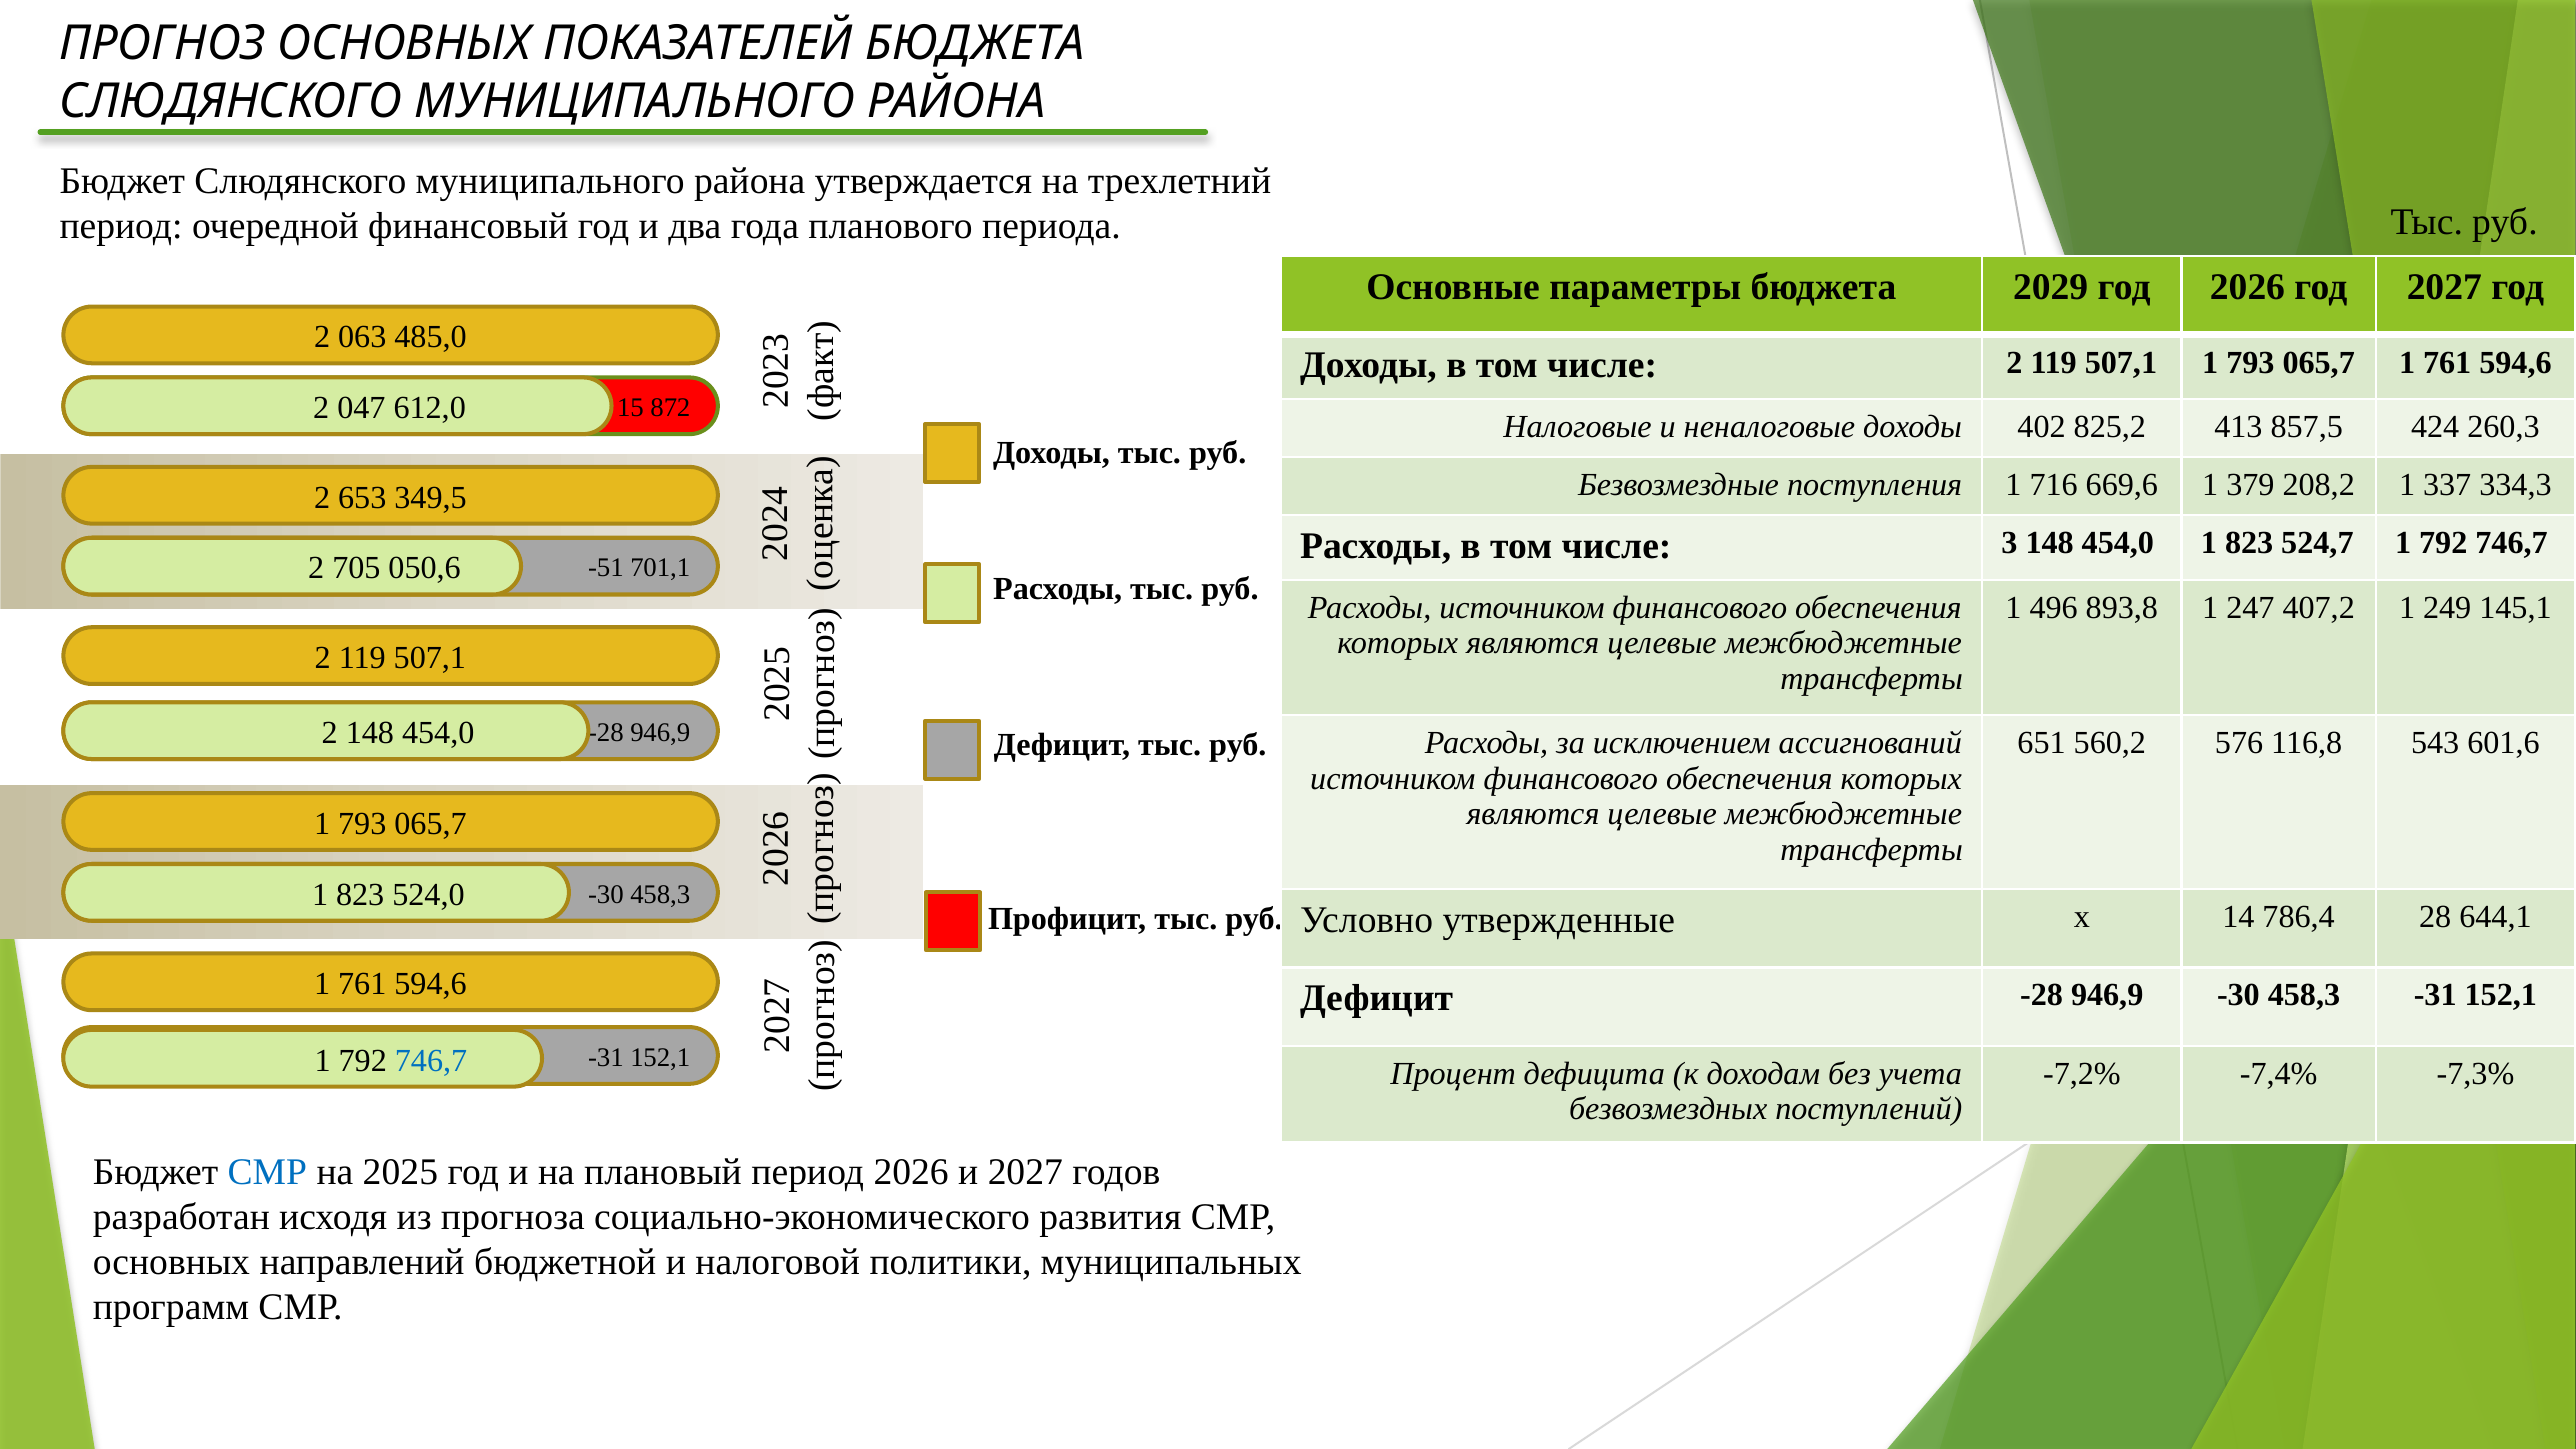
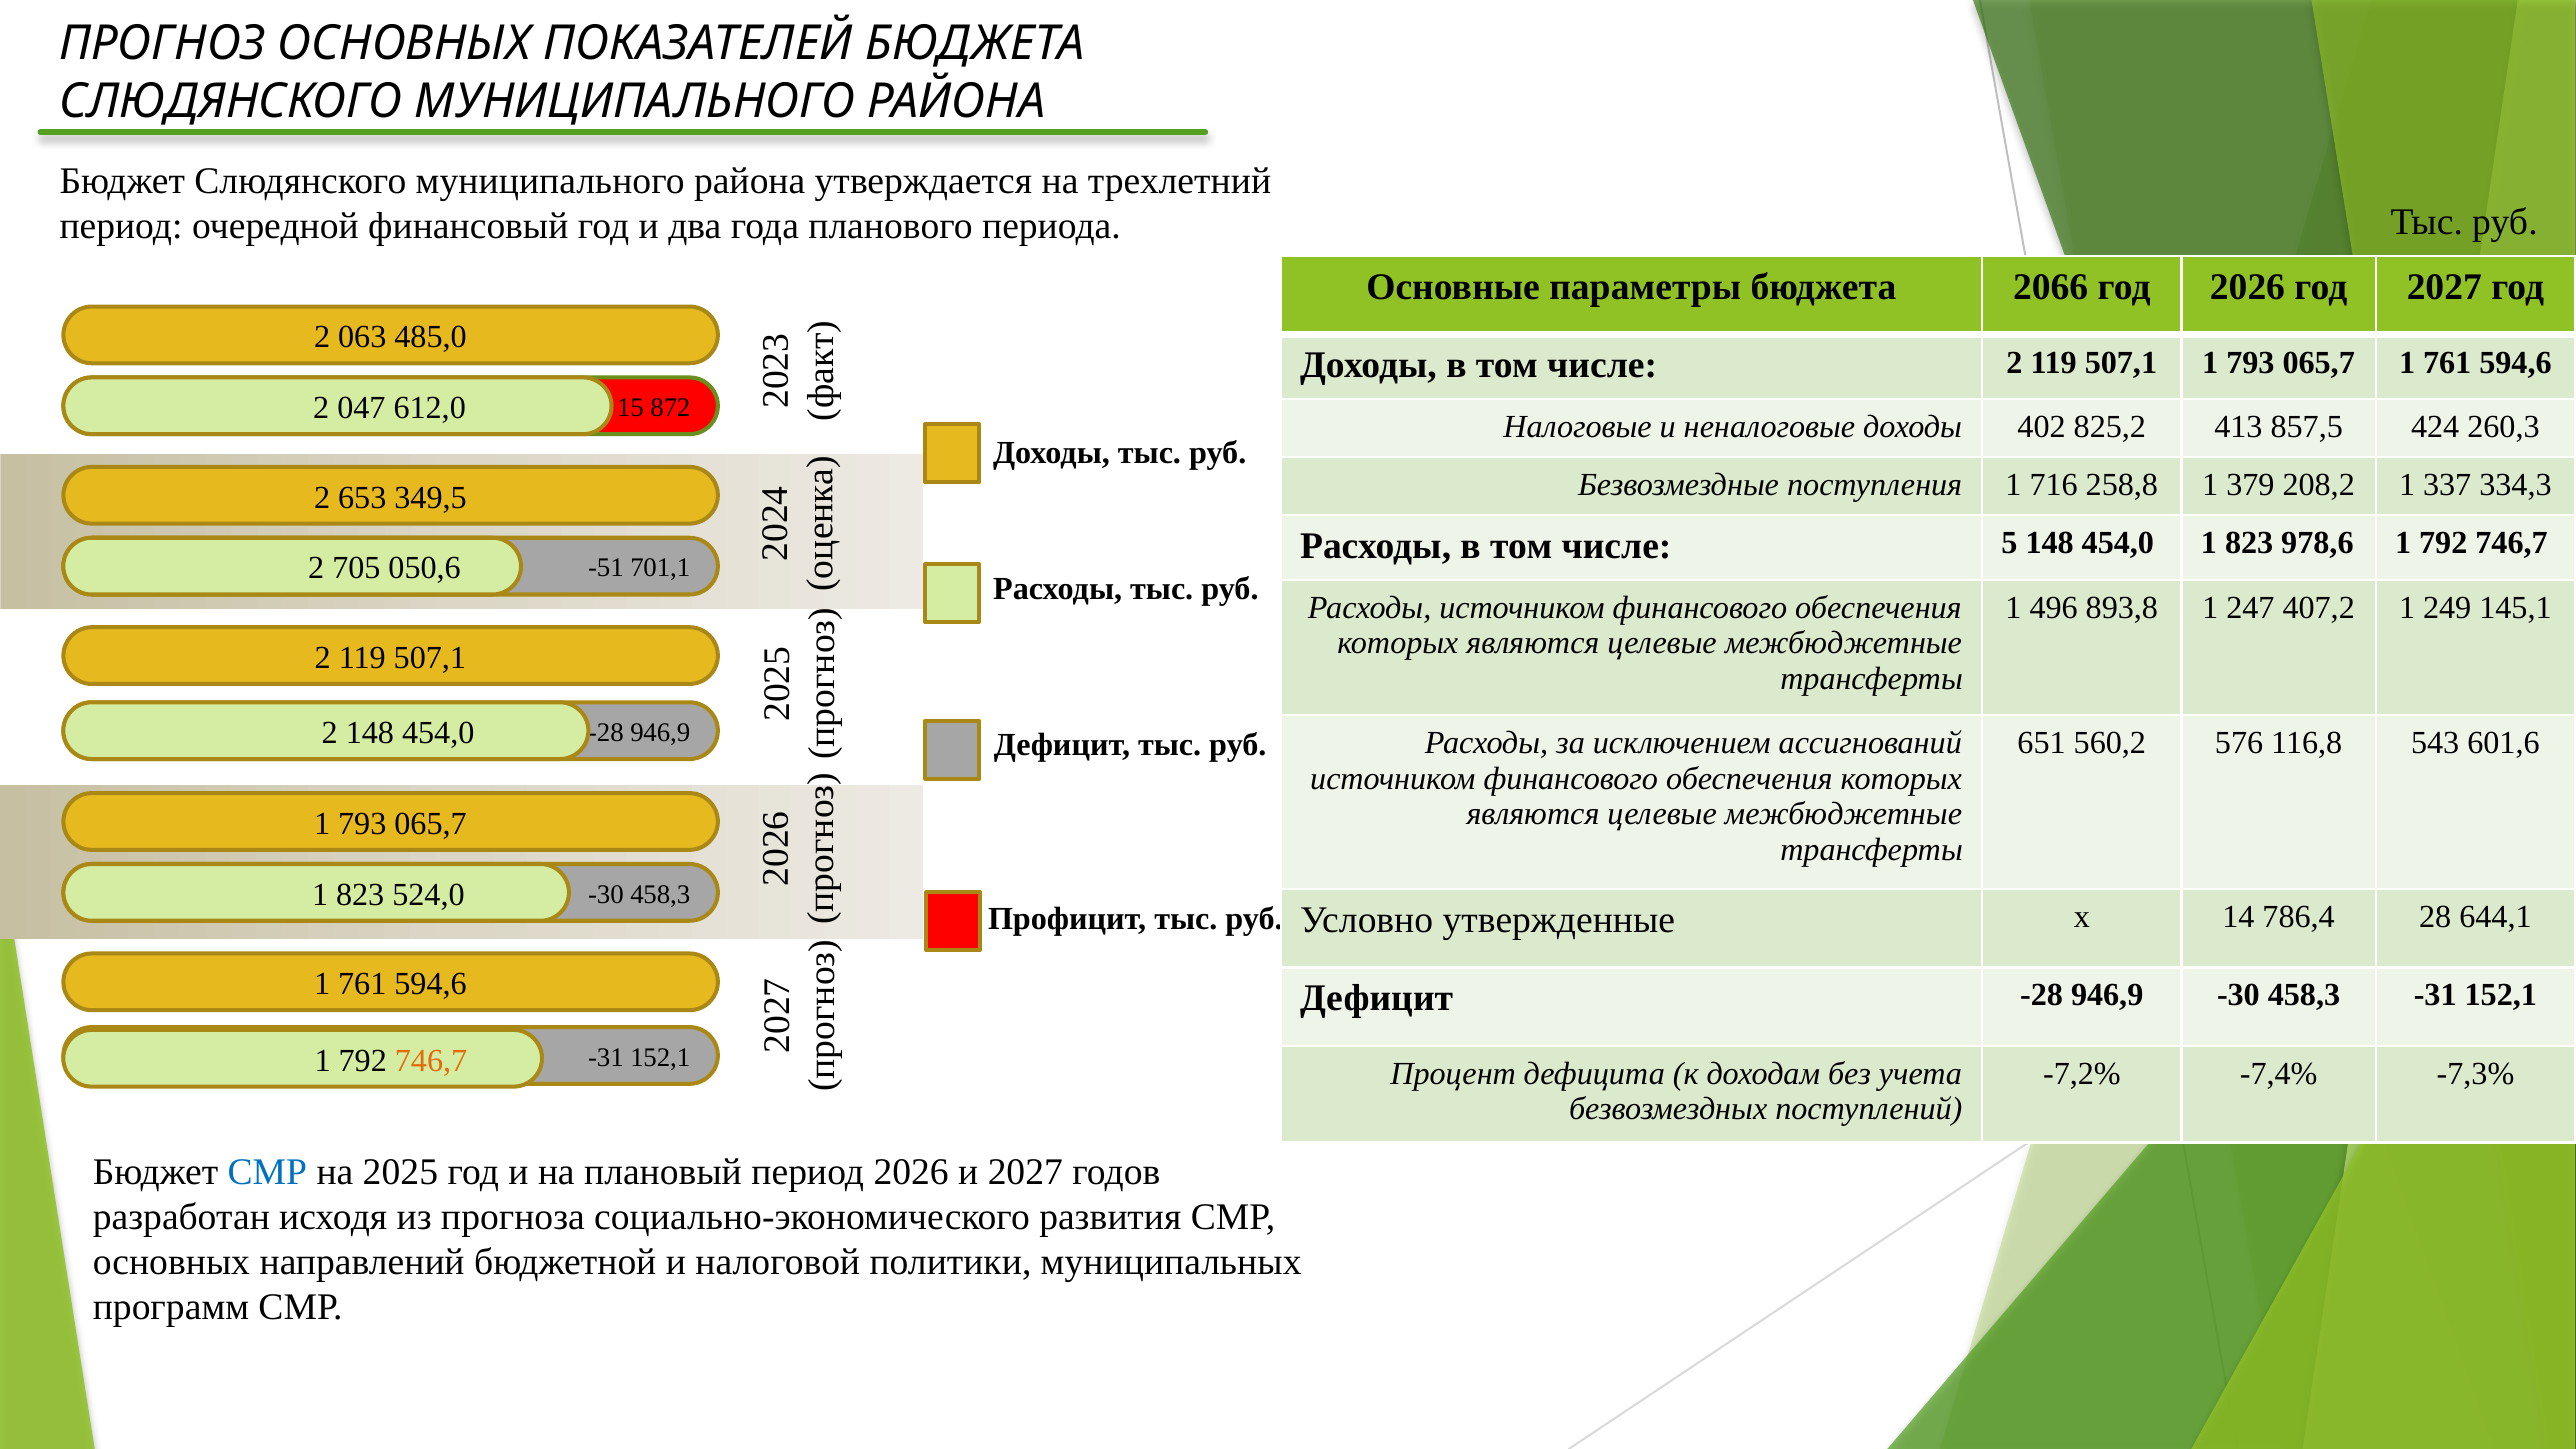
2029: 2029 -> 2066 (2051, 287)
669,6: 669,6 -> 258,8 (2122, 485)
числе 3: 3 -> 5 (2009, 543)
524,7: 524,7 -> 978,6 (2317, 543)
746,7 colour: blue -> orange (431, 1060)
